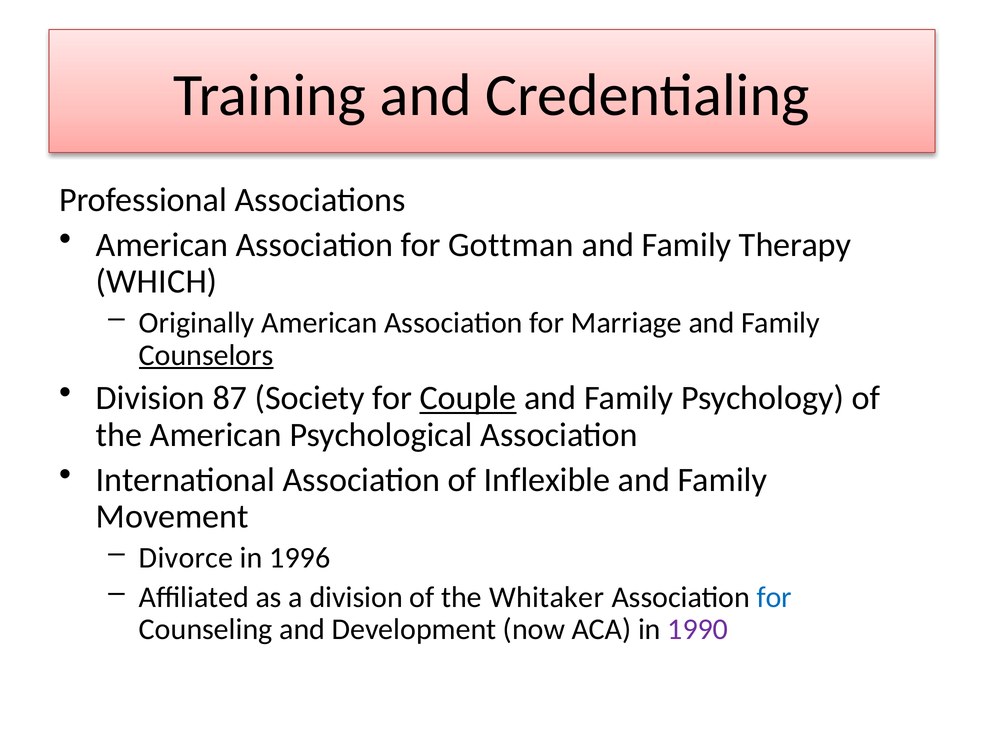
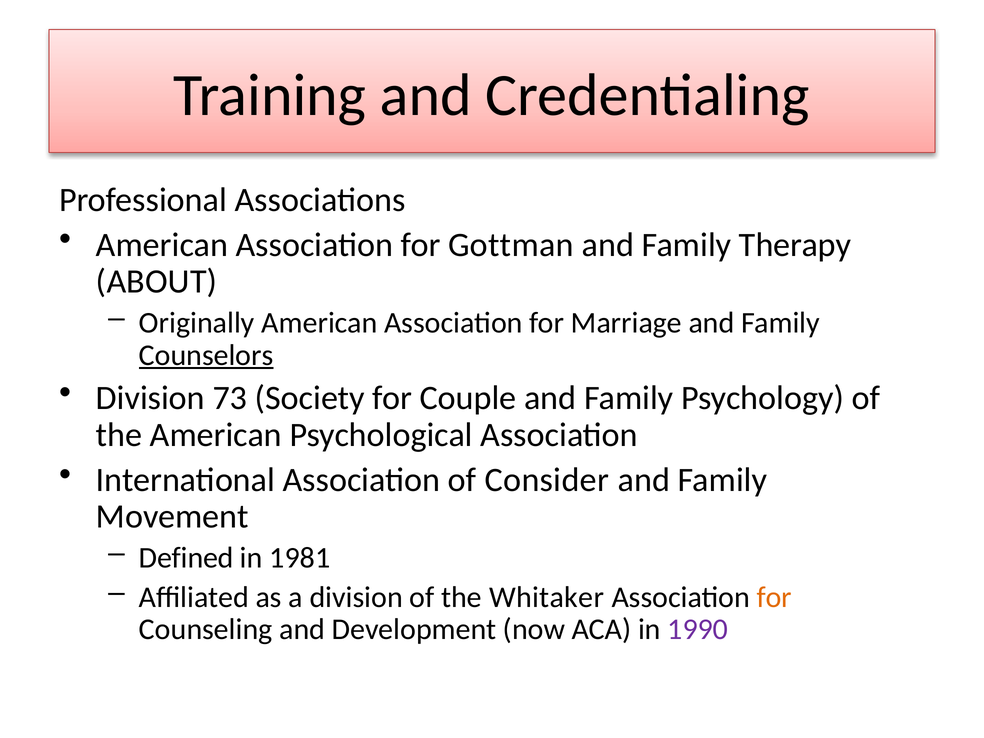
WHICH: WHICH -> ABOUT (157, 282)
87: 87 -> 73 (230, 398)
Couple underline: present -> none (468, 398)
Inflexible: Inflexible -> Consider (547, 480)
Divorce: Divorce -> Defined (186, 558)
1996: 1996 -> 1981 (300, 558)
for colour: blue -> orange (774, 597)
